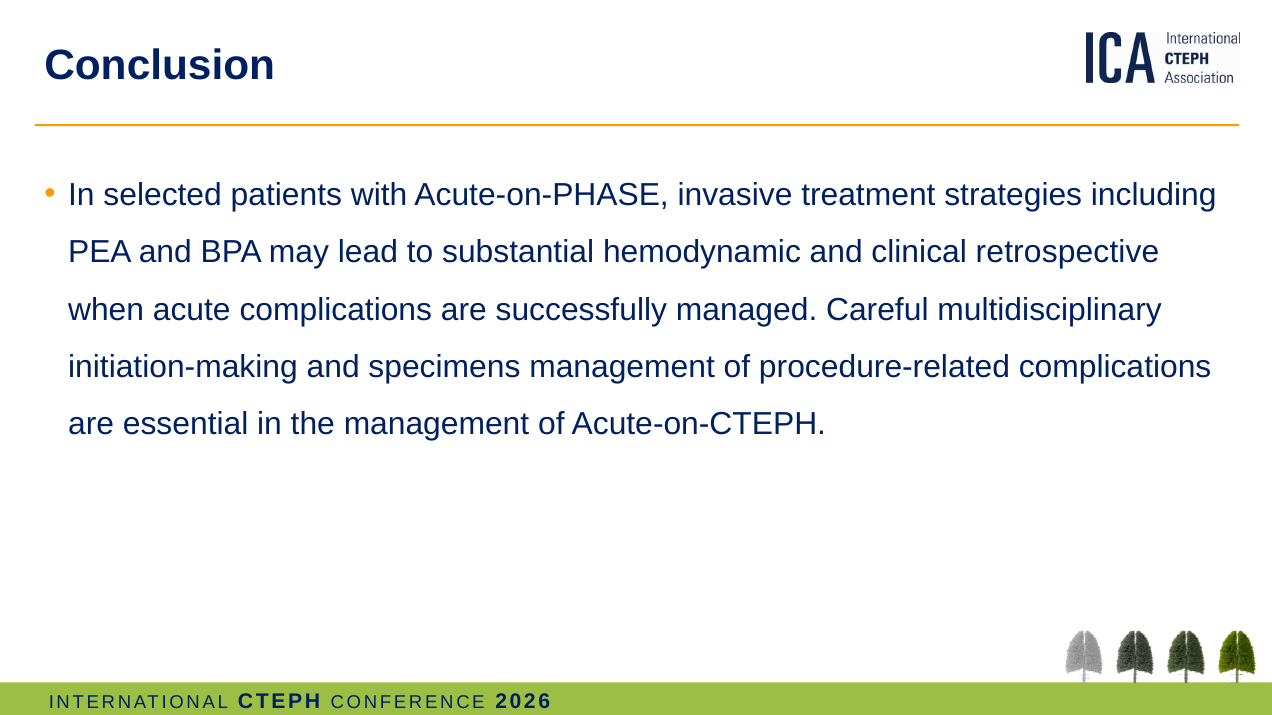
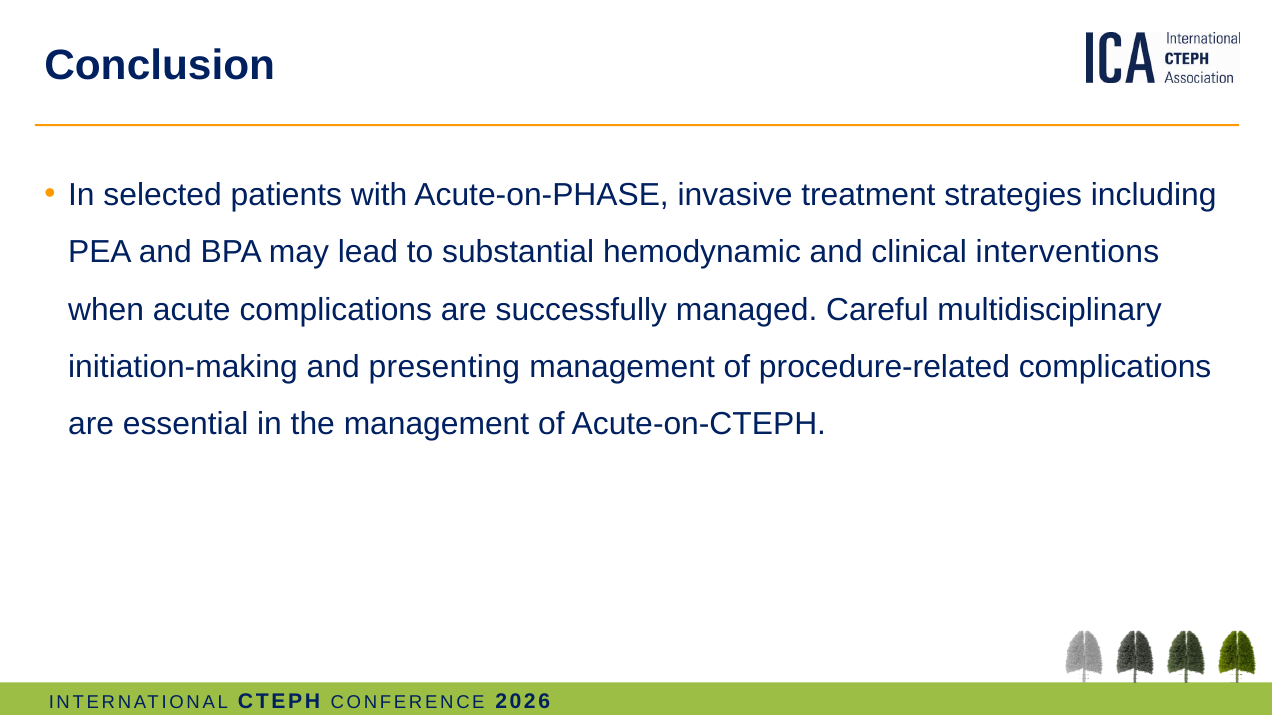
retrospective: retrospective -> interventions (1067, 253)
specimens: specimens -> presenting (444, 367)
